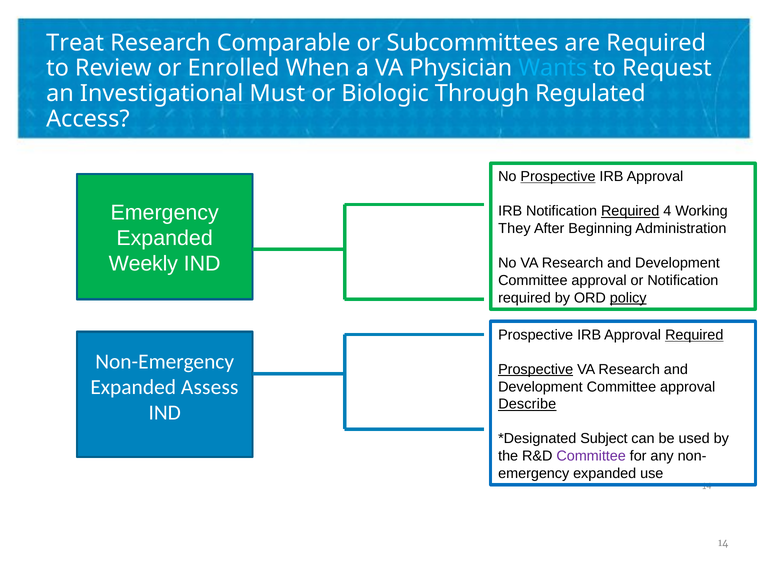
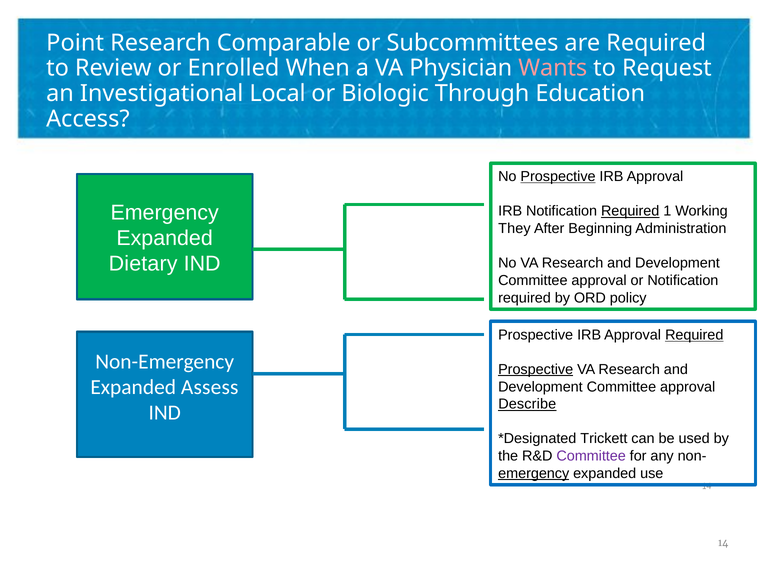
Treat: Treat -> Point (75, 43)
Wants colour: light blue -> pink (553, 68)
Must: Must -> Local (277, 94)
Regulated: Regulated -> Education (590, 94)
4: 4 -> 1 (667, 211)
Weekly: Weekly -> Dietary (143, 264)
policy underline: present -> none (628, 298)
Subject: Subject -> Trickett (604, 438)
emergency underline: none -> present (534, 473)
